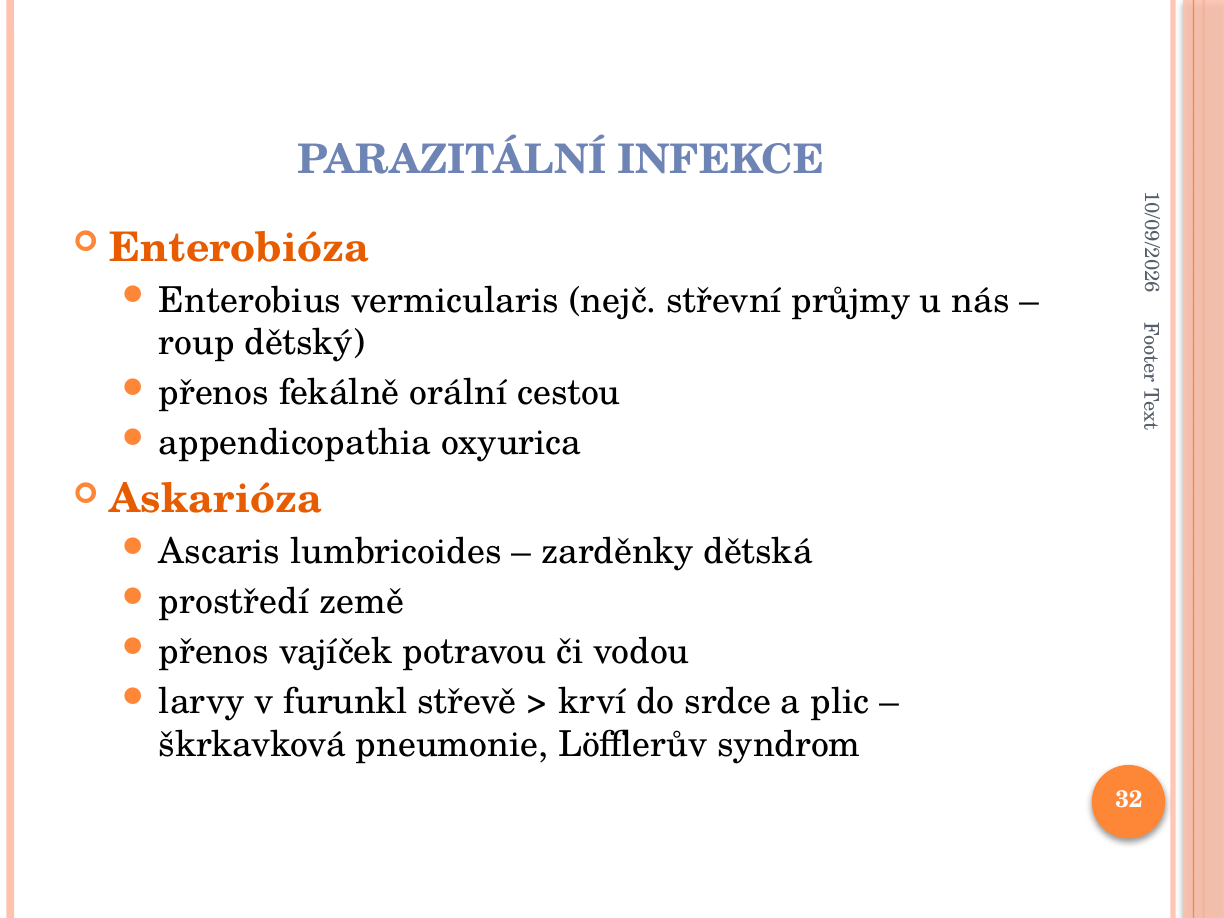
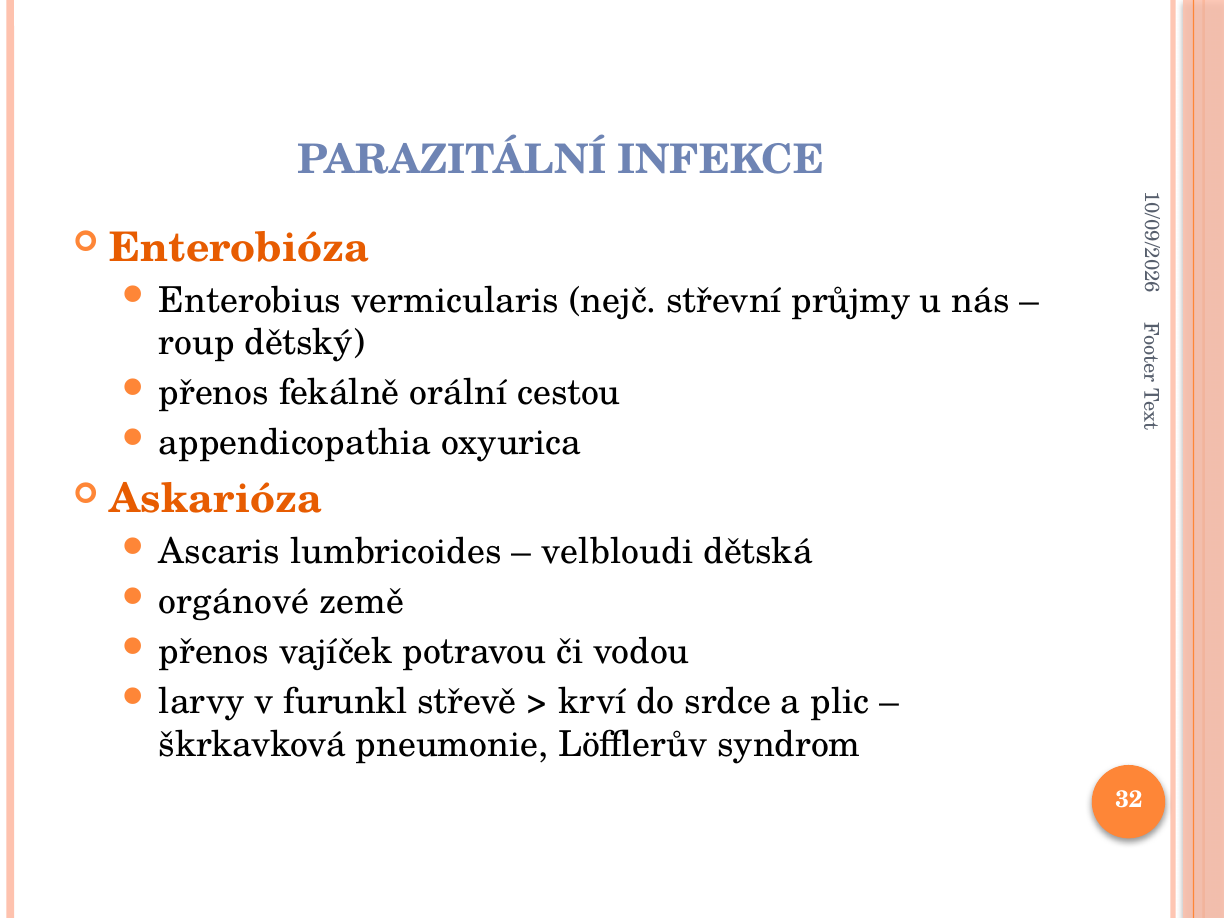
zarděnky: zarděnky -> velbloudi (618, 552)
prostředí: prostředí -> orgánové (234, 602)
